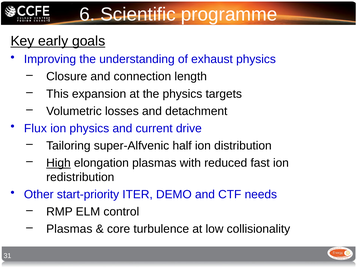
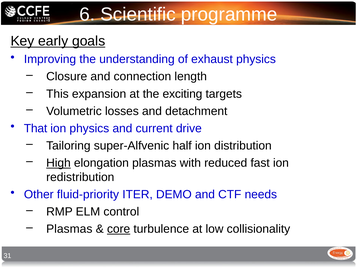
the physics: physics -> exciting (182, 94)
Flux: Flux -> That (36, 128)
start-priority: start-priority -> fluid-priority (88, 194)
core underline: none -> present (119, 229)
